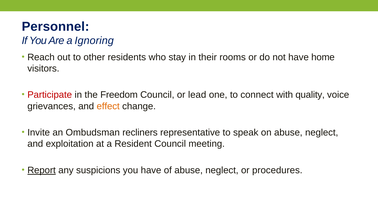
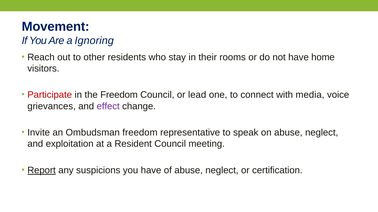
Personnel: Personnel -> Movement (56, 27)
quality: quality -> media (310, 95)
effect colour: orange -> purple (108, 106)
Ombudsman recliners: recliners -> freedom (140, 133)
procedures: procedures -> certification (277, 171)
